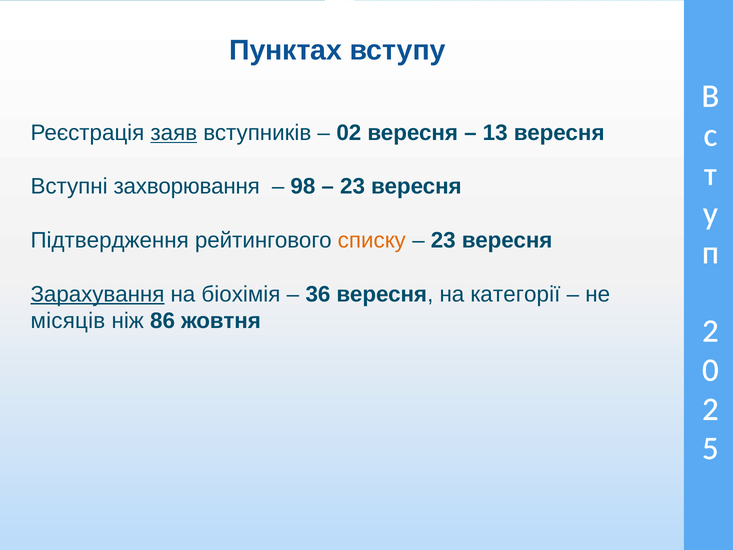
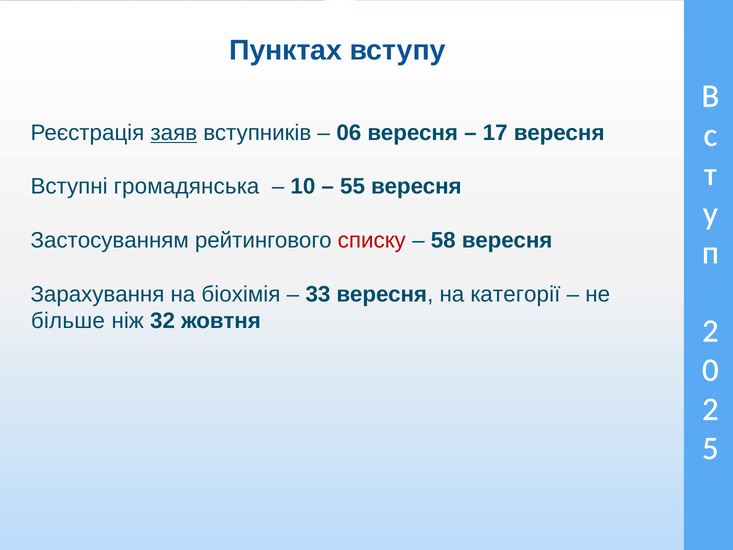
02: 02 -> 06 (349, 133)
13: 13 -> 17 (495, 133)
захворювання: захворювання -> громадянська (186, 187)
98: 98 -> 10 (303, 187)
23: 23 -> 55 (353, 187)
Підтвердження: Підтвердження -> Застосуванням (110, 240)
списку colour: orange -> red (372, 240)
23: 23 -> 58 (443, 240)
Зарахування underline: present -> none (97, 294)
36: 36 -> 33 (318, 294)
місяців: місяців -> більше (68, 321)
86: 86 -> 32 (163, 321)
